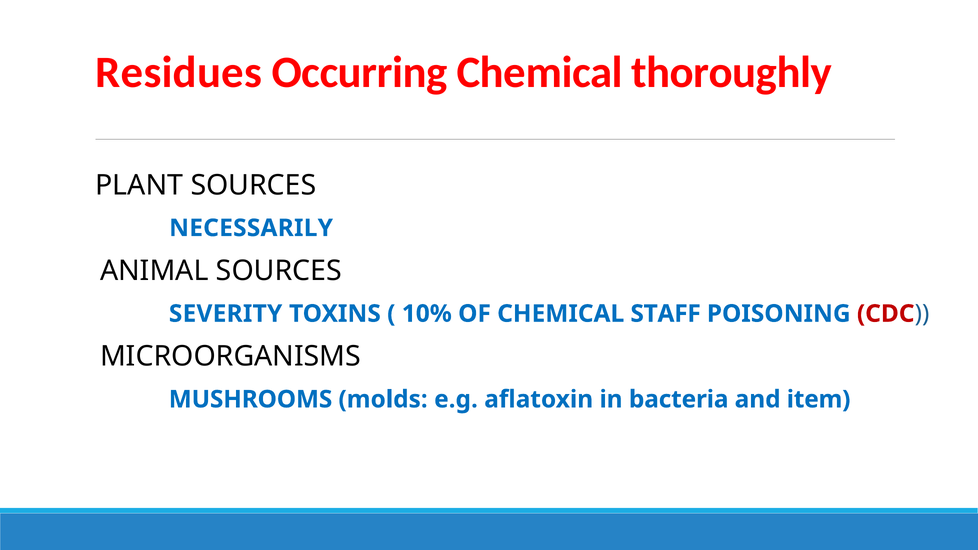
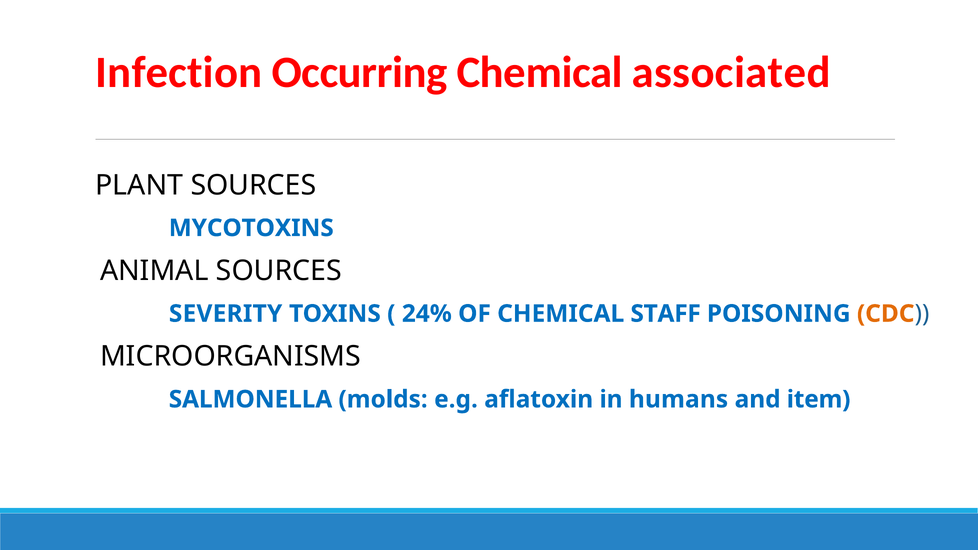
Residues: Residues -> Infection (179, 72)
thoroughly: thoroughly -> associated (731, 72)
NECESSARILY: NECESSARILY -> MYCOTOXINS (251, 228)
10%: 10% -> 24% (427, 314)
CDC colour: red -> orange (886, 314)
MUSHROOMS: MUSHROOMS -> SALMONELLA (250, 399)
bacteria: bacteria -> humans (679, 399)
